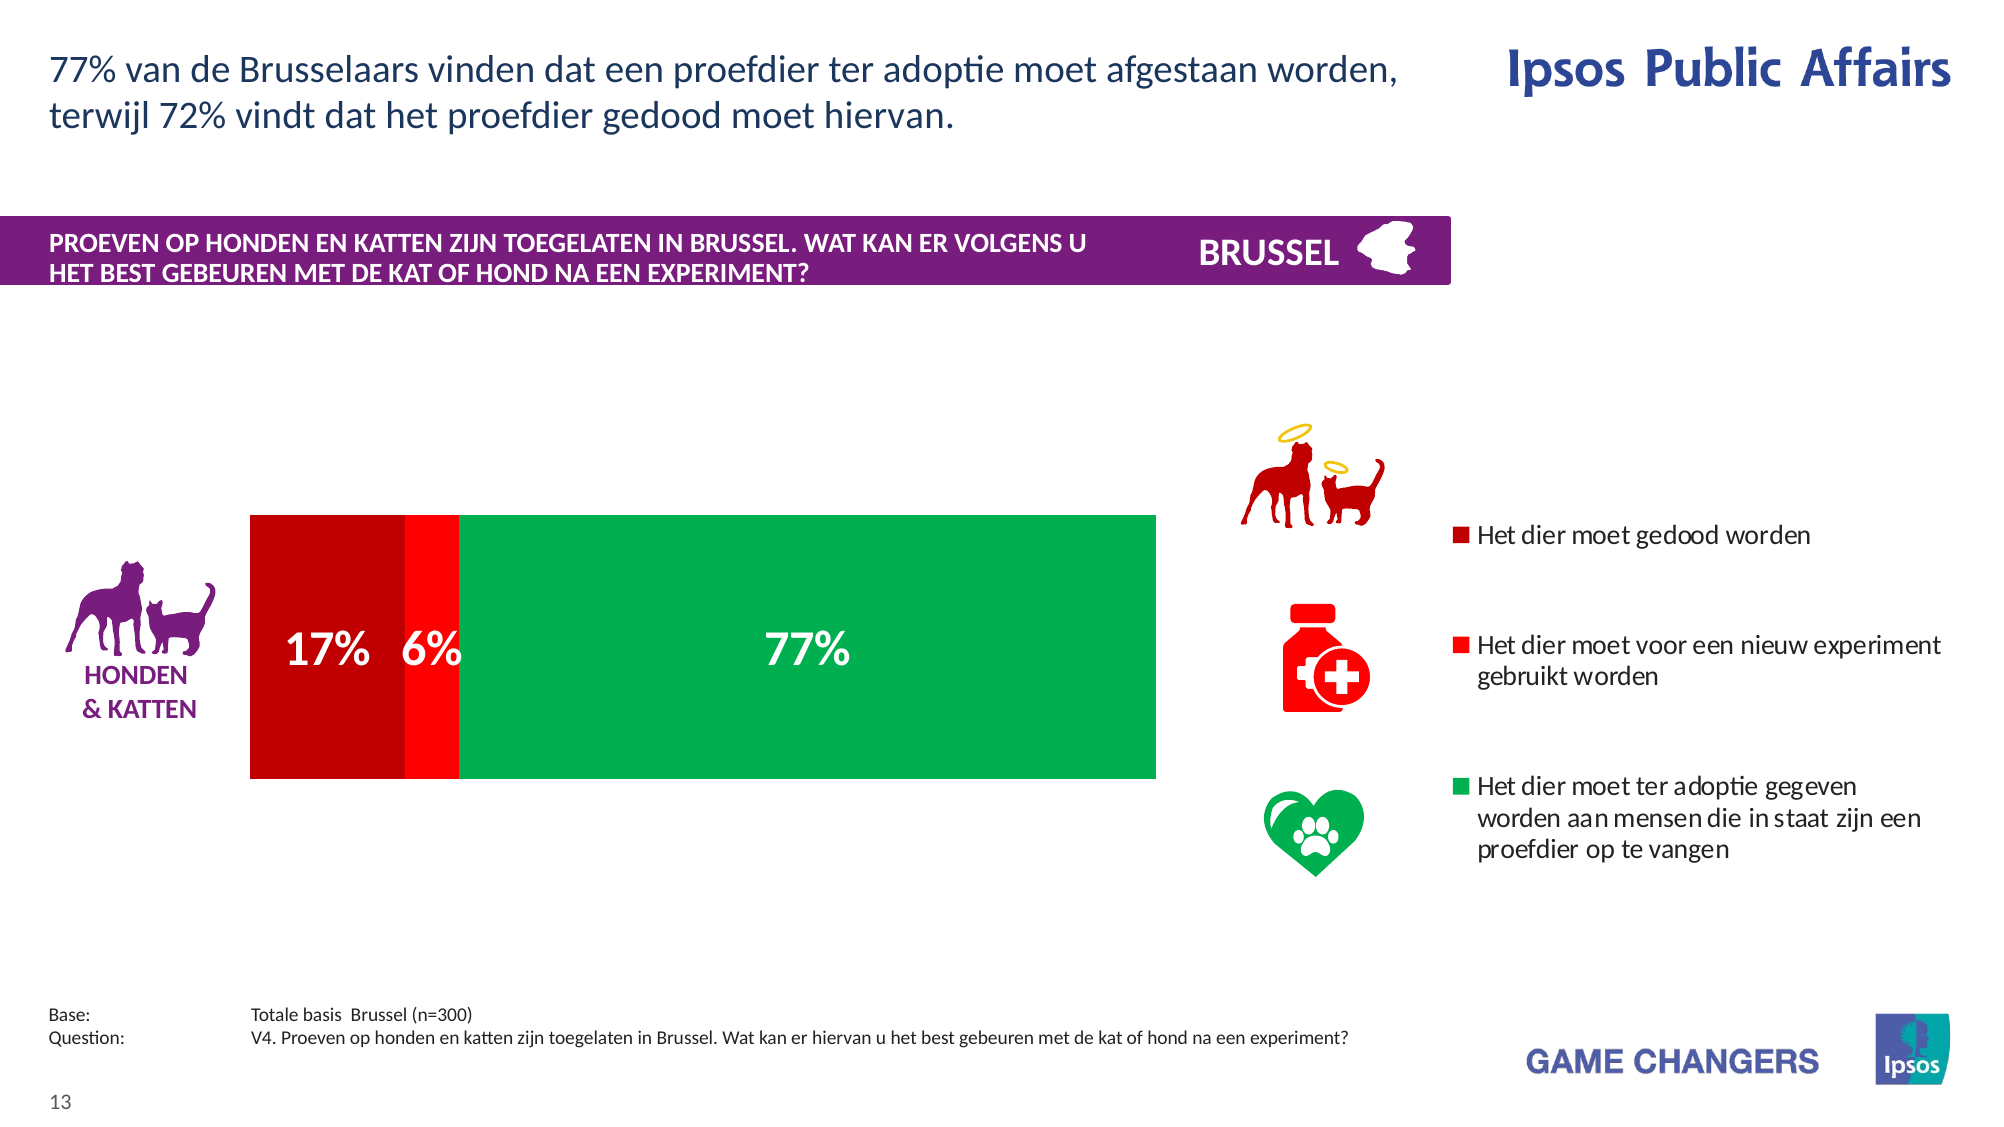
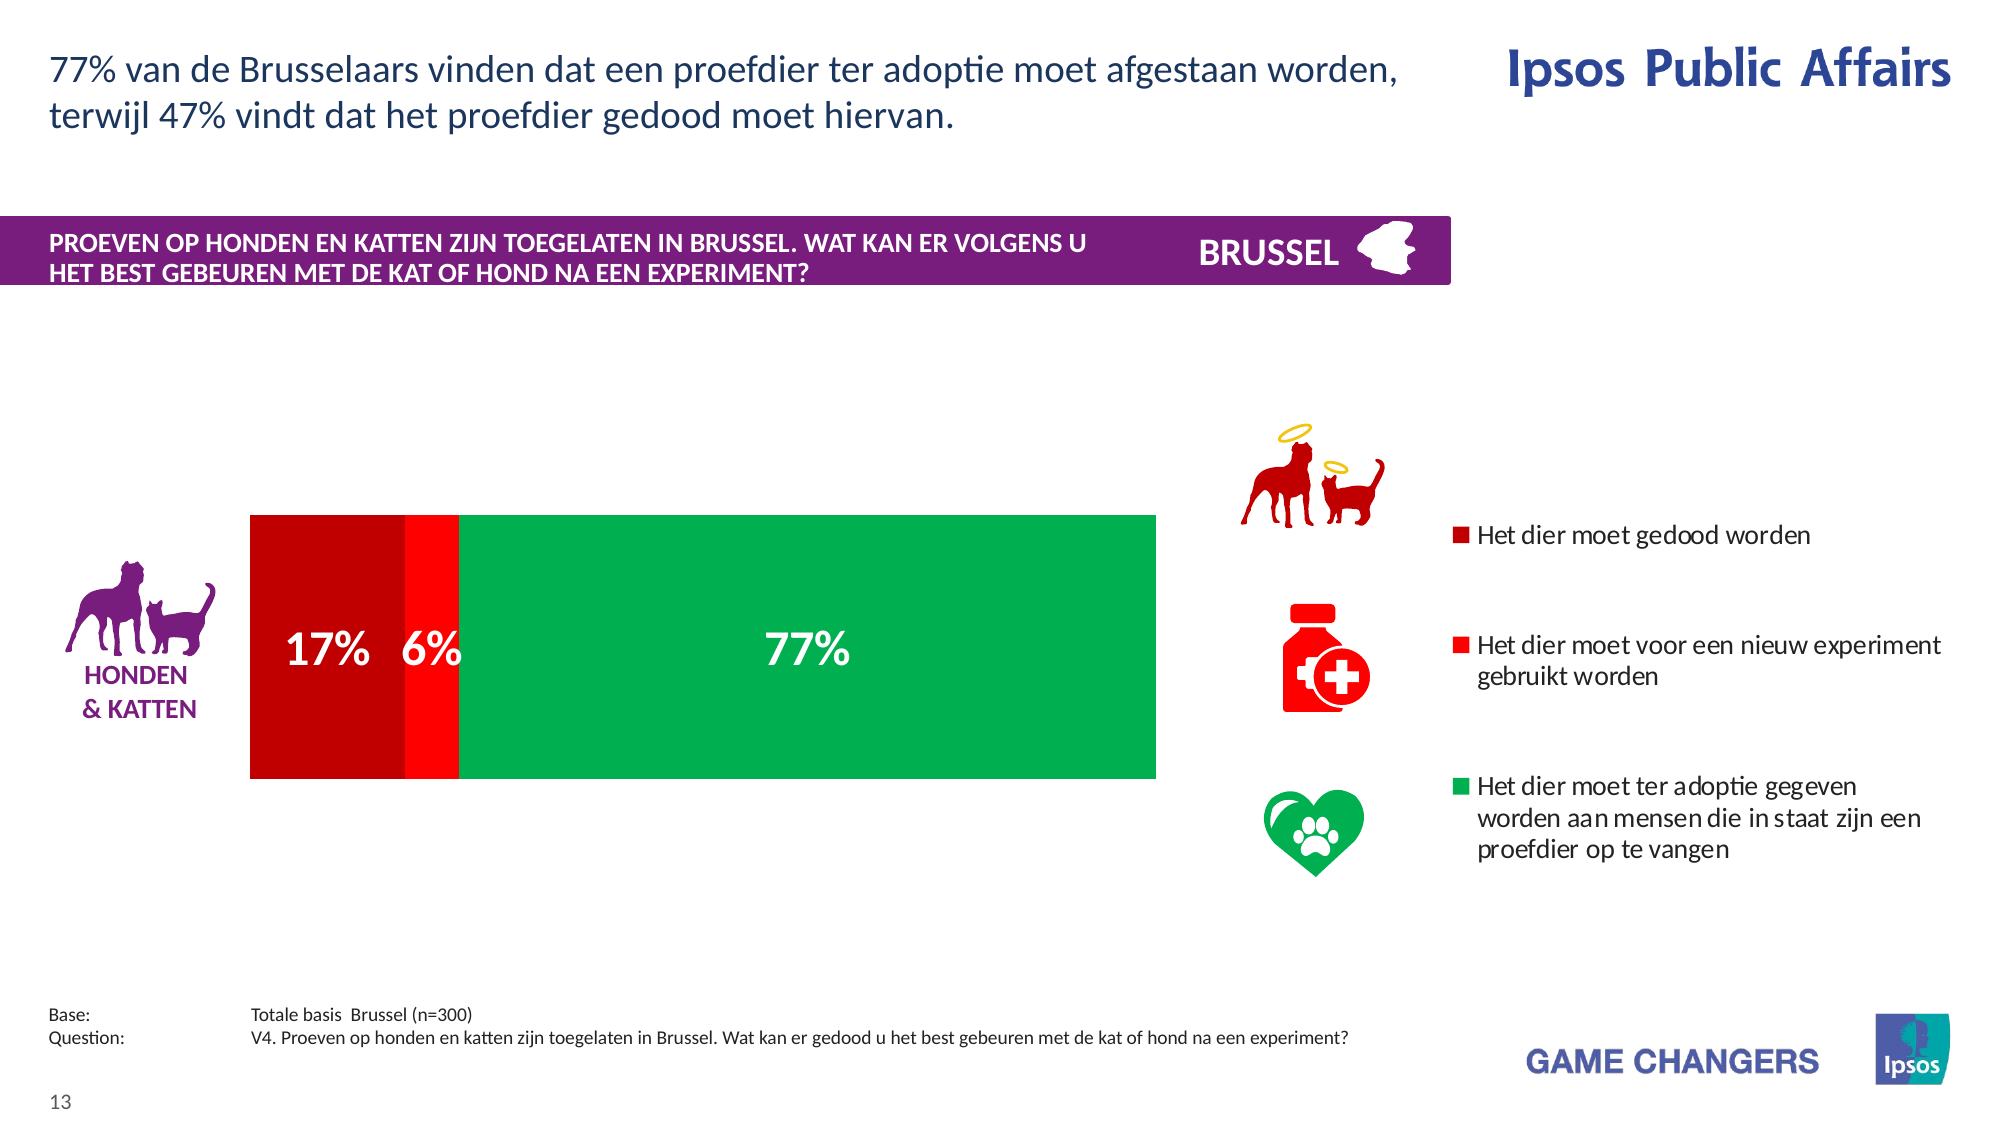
72%: 72% -> 47% (193, 116)
er hiervan: hiervan -> gedood (842, 1039)
